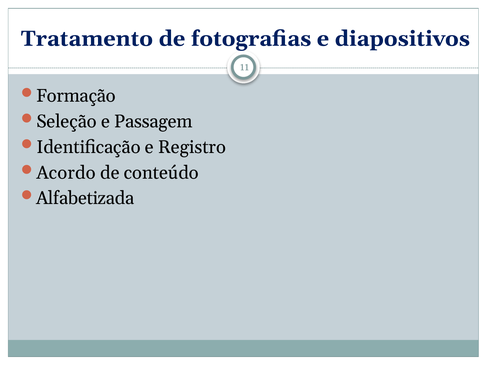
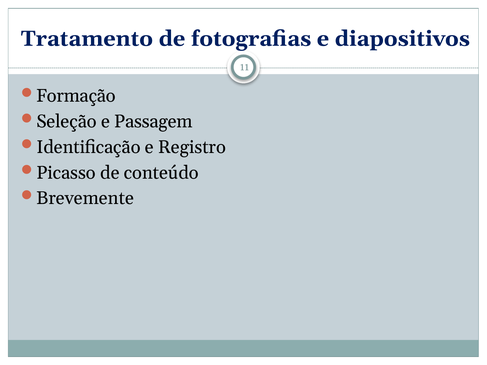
Acordo: Acordo -> Picasso (66, 173)
Alfabetizada: Alfabetizada -> Brevemente (85, 198)
